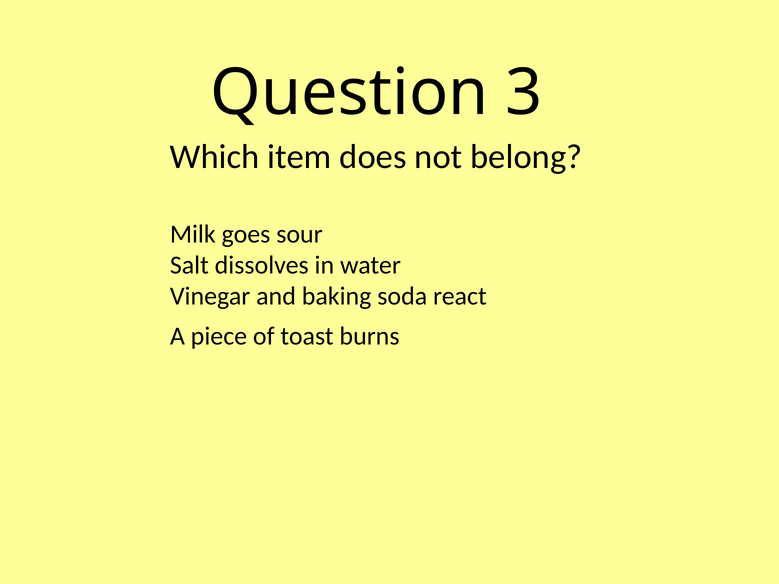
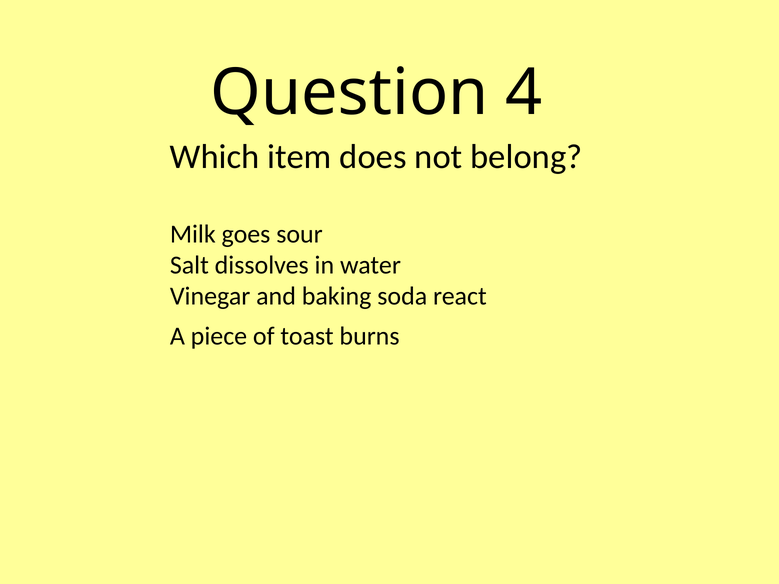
3: 3 -> 4 (524, 93)
